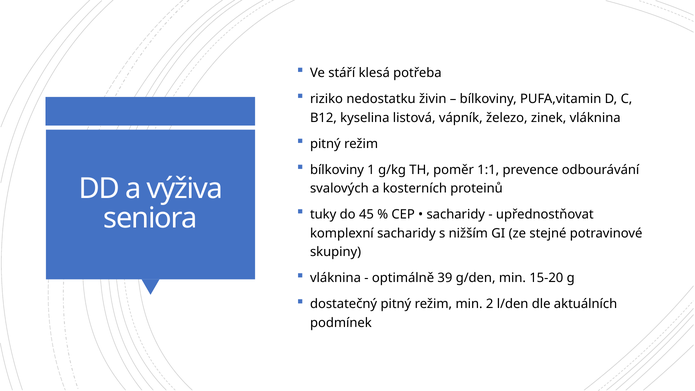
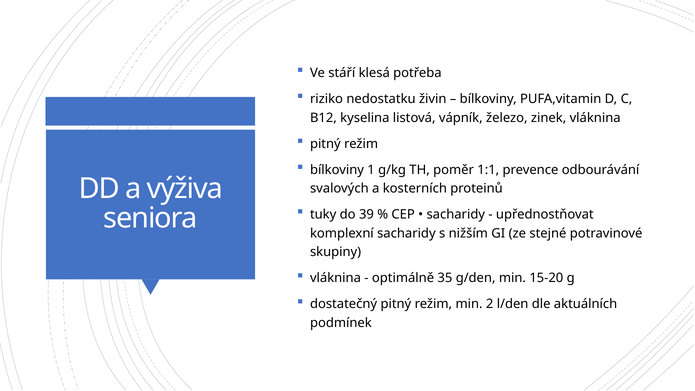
45: 45 -> 39 (366, 214)
39: 39 -> 35 (445, 278)
